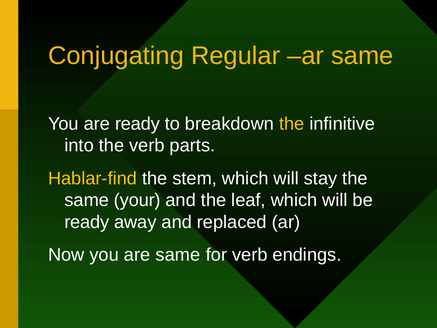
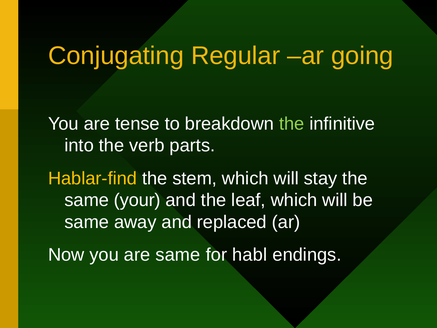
ar same: same -> going (362, 56)
are ready: ready -> tense (137, 124)
the colour: yellow -> light green (292, 124)
ready: ready -> same (87, 222)
for verb: verb -> habl (250, 255)
